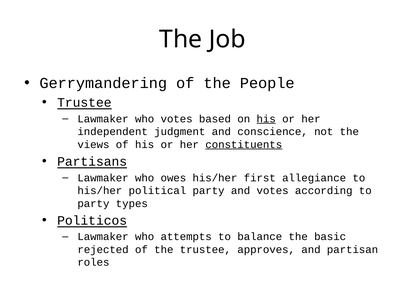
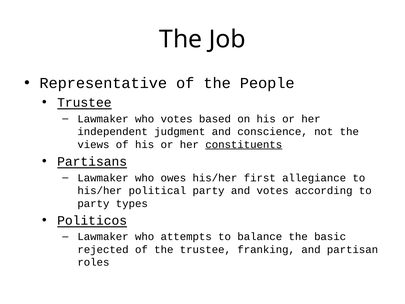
Gerrymandering: Gerrymandering -> Representative (103, 83)
his underline: present -> none (266, 119)
approves: approves -> franking (266, 249)
